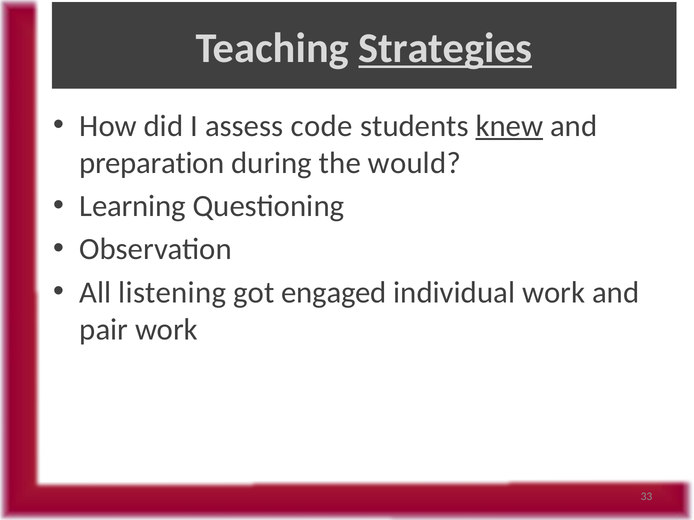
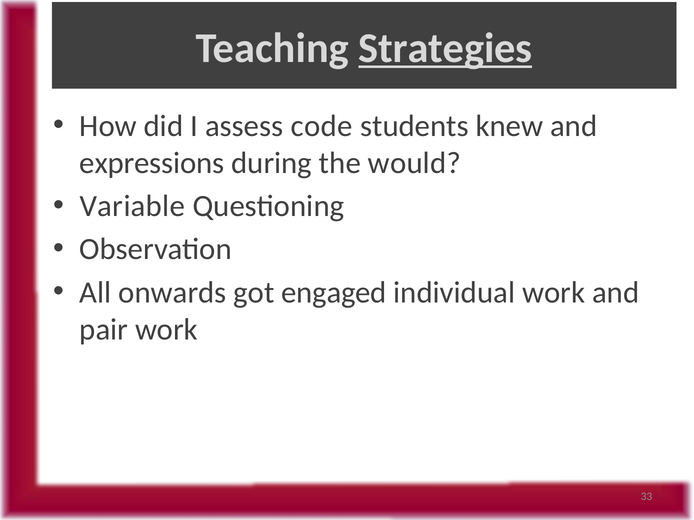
knew underline: present -> none (509, 126)
preparation: preparation -> expressions (152, 163)
Learning: Learning -> Variable (132, 206)
listening: listening -> onwards (172, 293)
